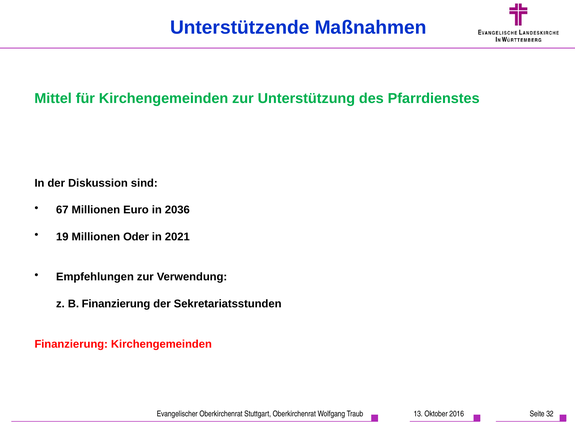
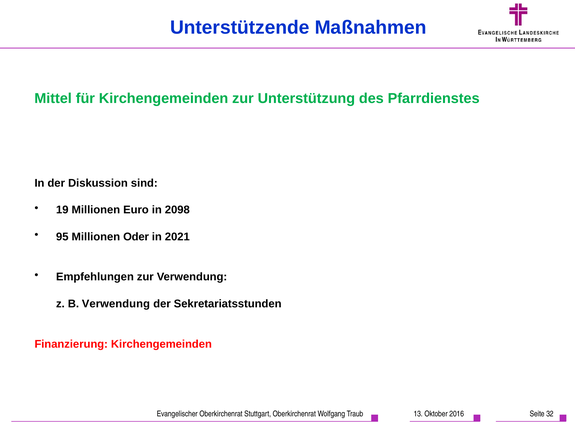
67: 67 -> 19 (62, 210)
2036: 2036 -> 2098 (177, 210)
19: 19 -> 95 (62, 237)
B Finanzierung: Finanzierung -> Verwendung (116, 304)
